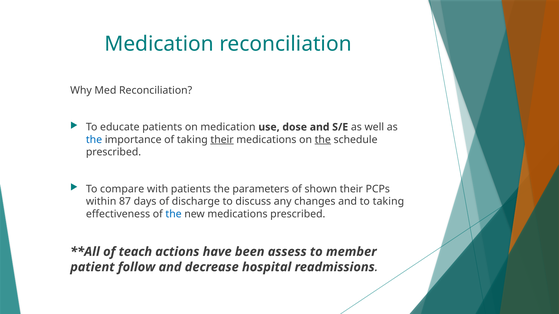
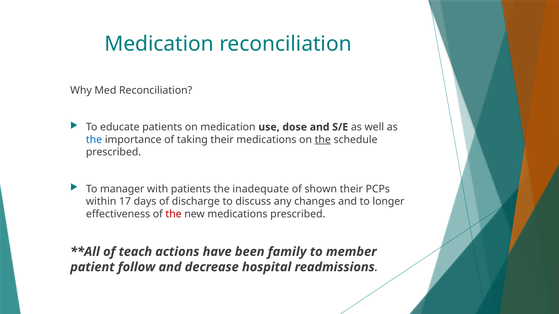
their underline: present -> none (222, 140)
compare: compare -> manager (122, 189)
parameters: parameters -> inadequate (261, 189)
87: 87 -> 17 (125, 202)
to taking: taking -> longer (388, 202)
the colour: blue -> red (174, 214)
assess: assess -> family (287, 252)
